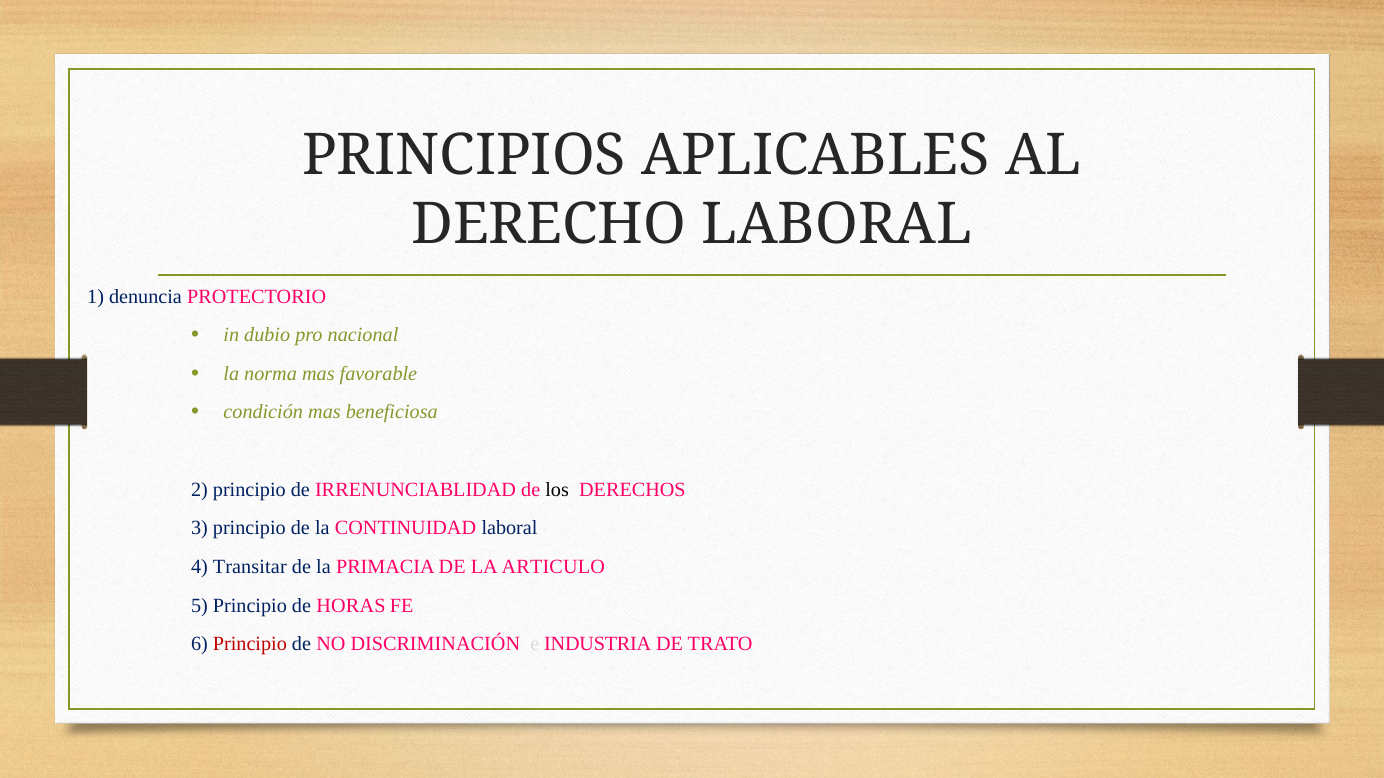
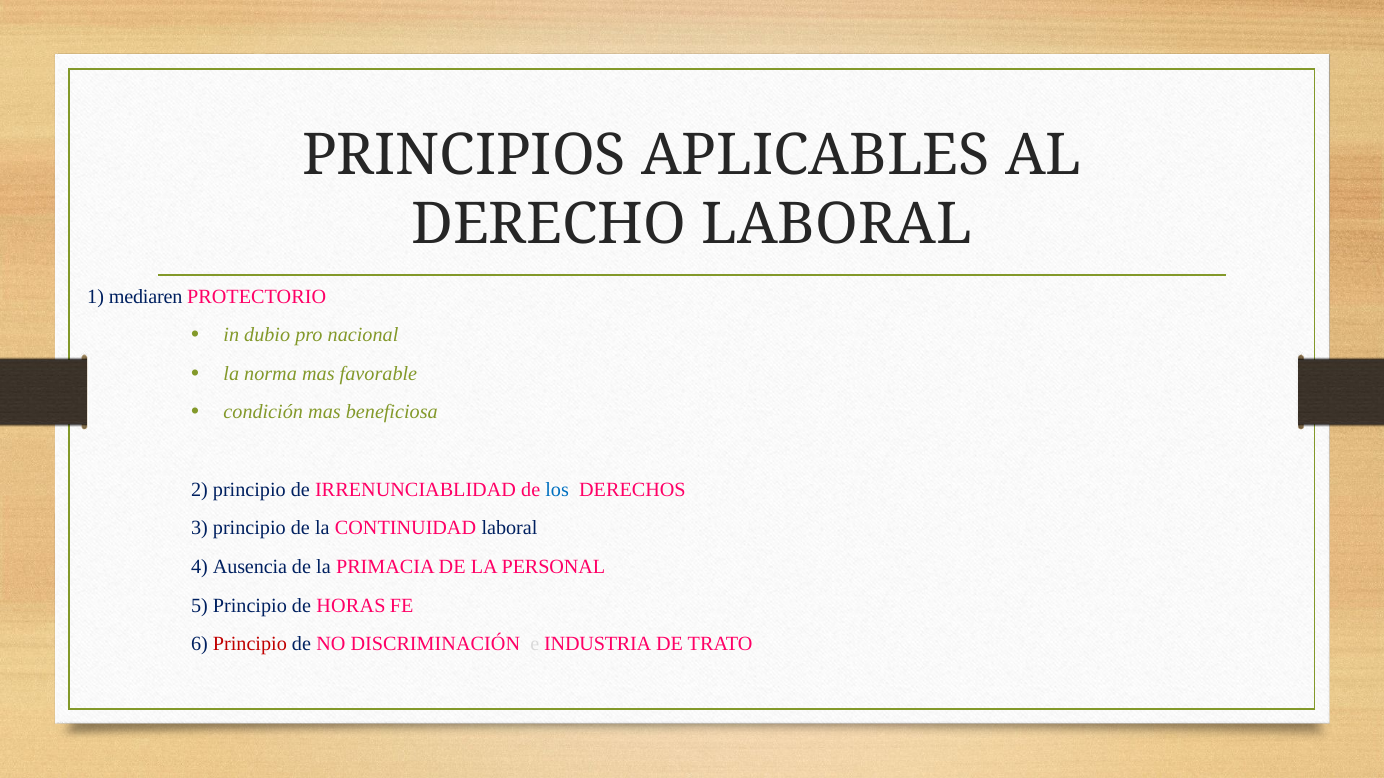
denuncia: denuncia -> mediaren (146, 297)
los colour: black -> blue (557, 490)
Transitar: Transitar -> Ausencia (250, 567)
ARTICULO: ARTICULO -> PERSONAL (553, 567)
